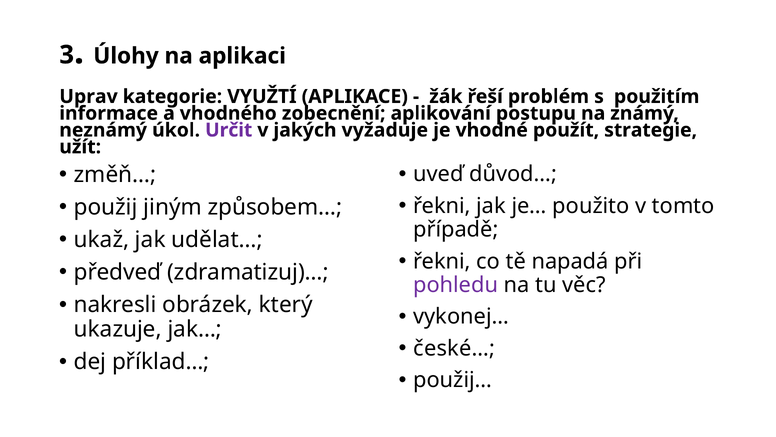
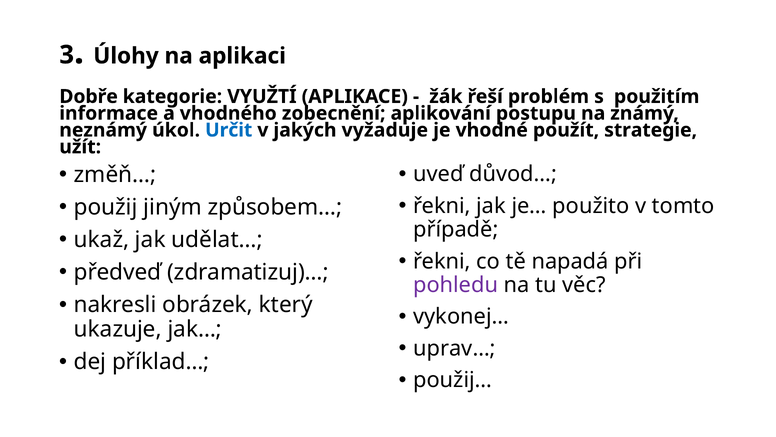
Uprav: Uprav -> Dobře (89, 96)
Určit colour: purple -> blue (229, 130)
české…: české… -> uprav… (454, 348)
